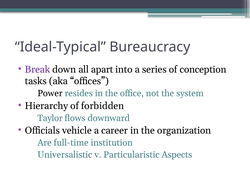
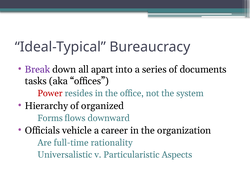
conception: conception -> documents (203, 69)
Power colour: black -> red (50, 93)
forbidden: forbidden -> organized (103, 106)
Taylor: Taylor -> Forms (50, 118)
institution: institution -> rationality (112, 142)
